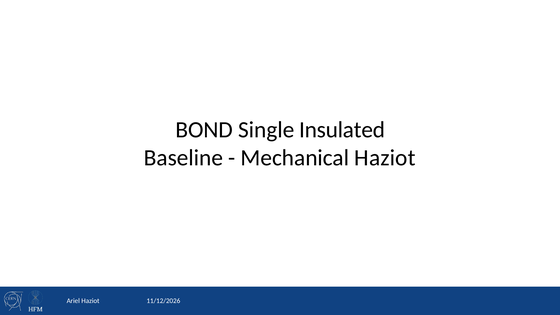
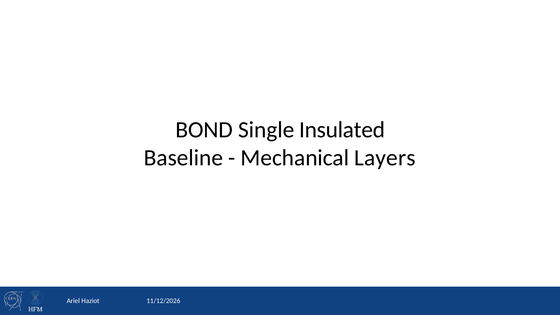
Mechanical Haziot: Haziot -> Layers (385, 158)
